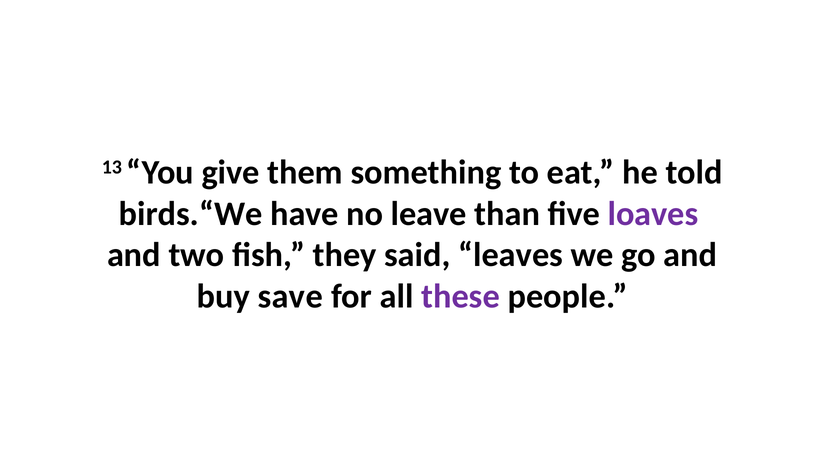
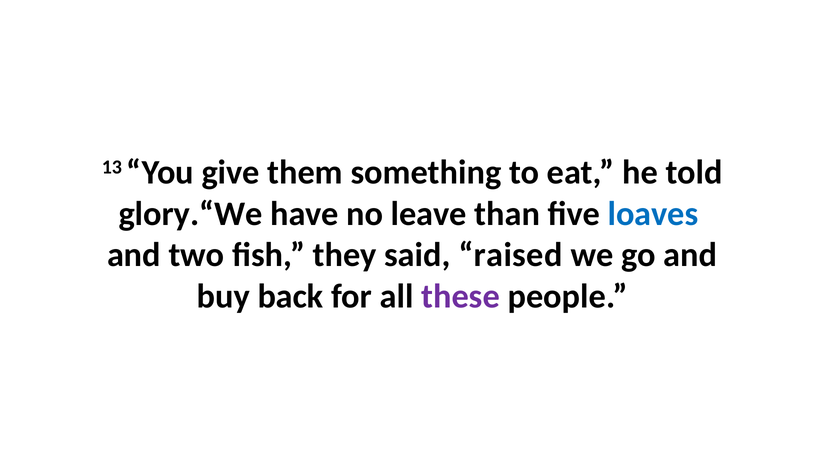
birds.“We: birds.“We -> glory.“We (191, 214)
loaves colour: purple -> blue (653, 214)
leaves: leaves -> raised (511, 255)
save: save -> back (291, 296)
